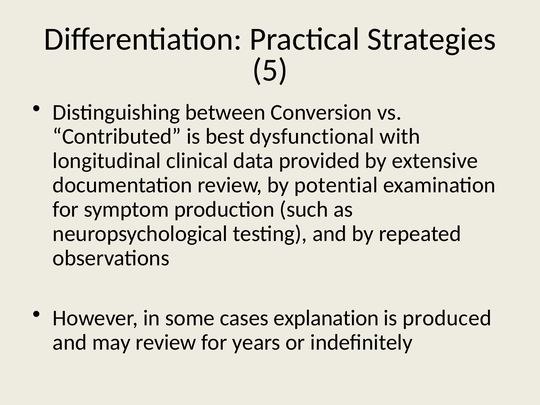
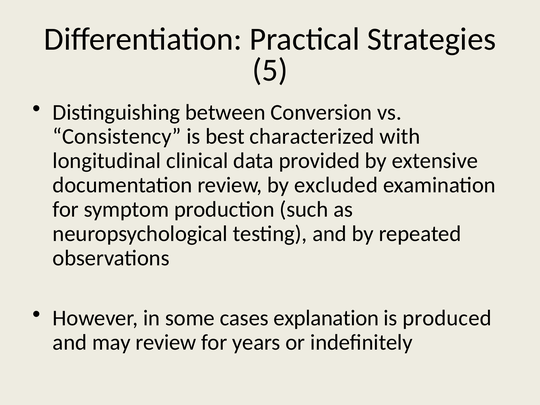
Contributed: Contributed -> Consistency (117, 137)
dysfunctional: dysfunctional -> characterized (312, 137)
potential: potential -> excluded (336, 185)
